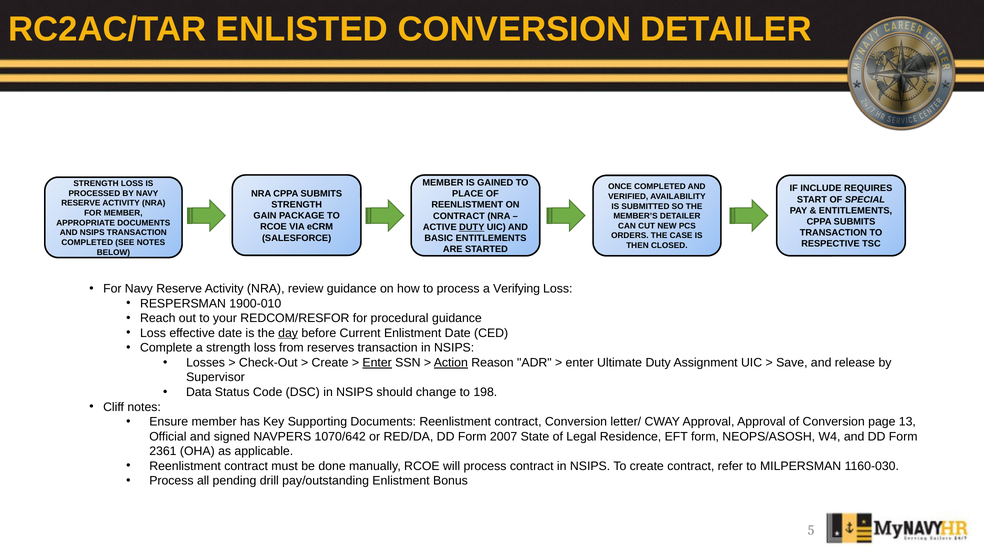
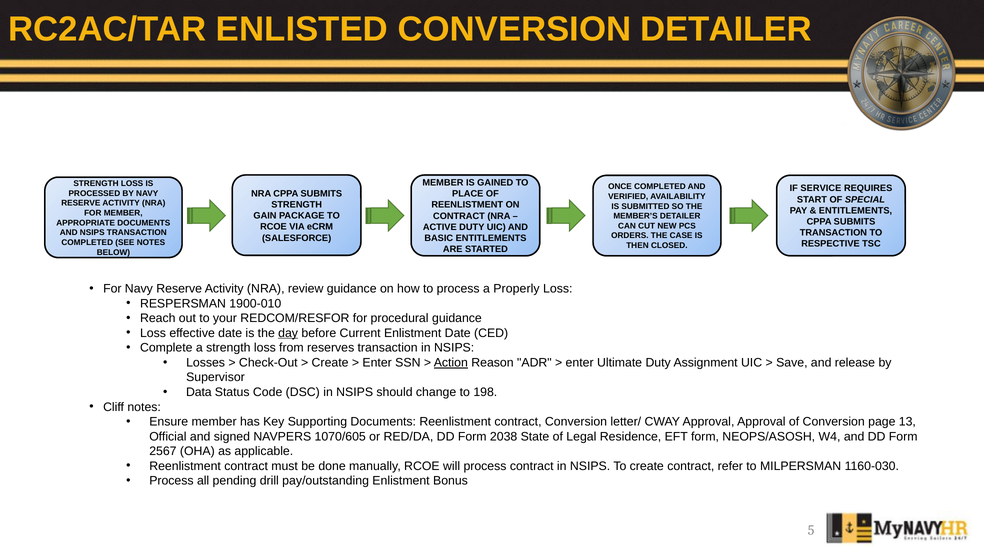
INCLUDE: INCLUDE -> SERVICE (821, 188)
DUTY underline: present -> none (472, 227)
Verifying: Verifying -> Properly (516, 288)
Enter underline: present -> none (377, 362)
1070/642: 1070/642 -> 1070/605 (340, 436)
2007: 2007 -> 2038 (504, 436)
2361: 2361 -> 2567 (163, 451)
